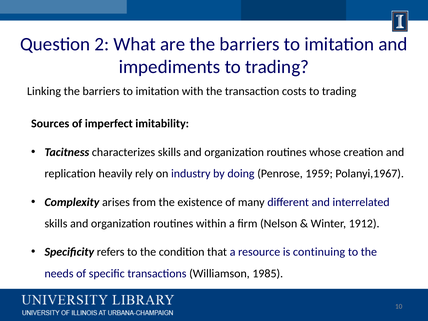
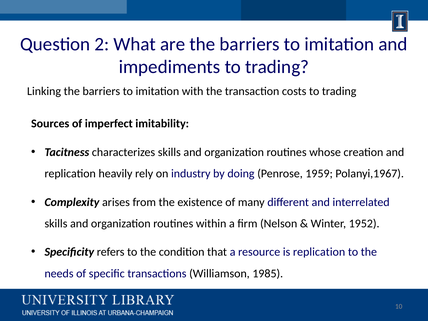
1912: 1912 -> 1952 (364, 224)
is continuing: continuing -> replication (319, 252)
